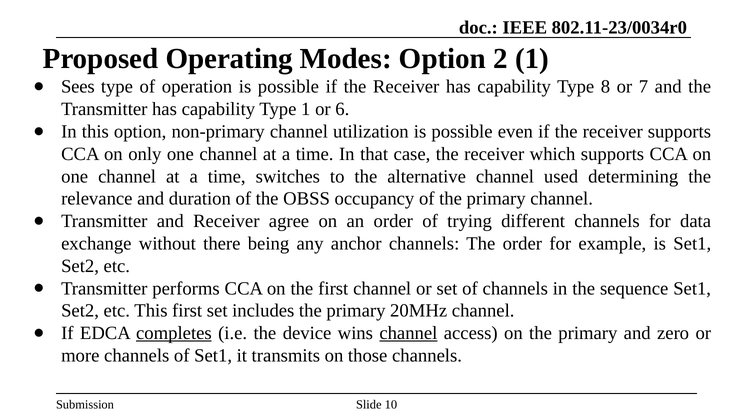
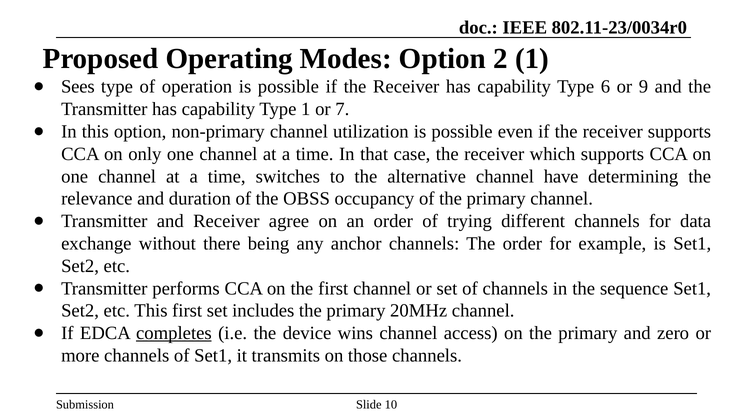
8: 8 -> 6 (605, 87)
7: 7 -> 9 (644, 87)
6: 6 -> 7 (342, 109)
used: used -> have (561, 176)
channel underline: present -> none (408, 333)
